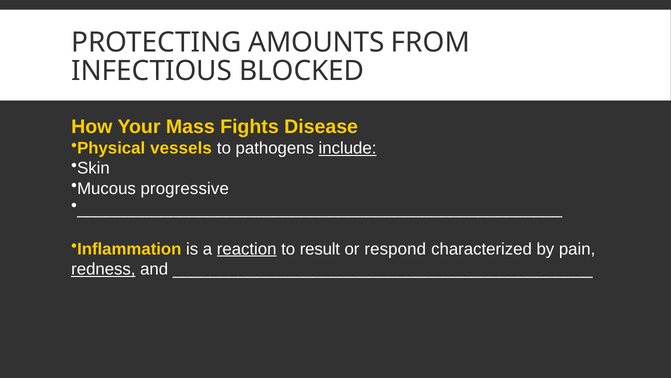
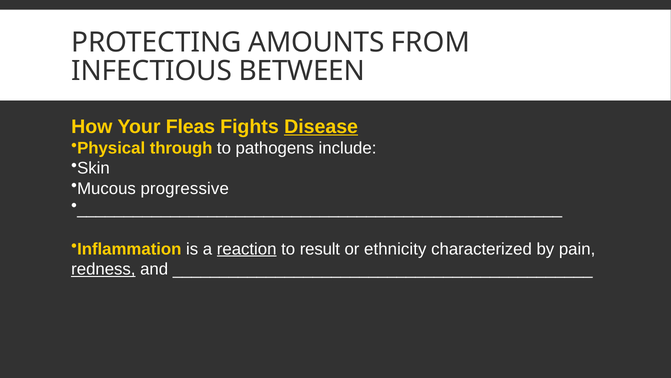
BLOCKED: BLOCKED -> BETWEEN (302, 71)
Mass: Mass -> Fleas (190, 126)
Disease underline: none -> present (321, 126)
vessels: vessels -> through (181, 148)
include underline: present -> none (348, 148)
respond: respond -> ethnicity (395, 249)
